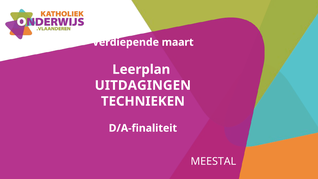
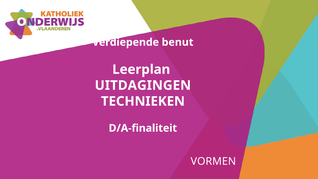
maart: maart -> benut (178, 42)
MEESTAL: MEESTAL -> VORMEN (213, 161)
